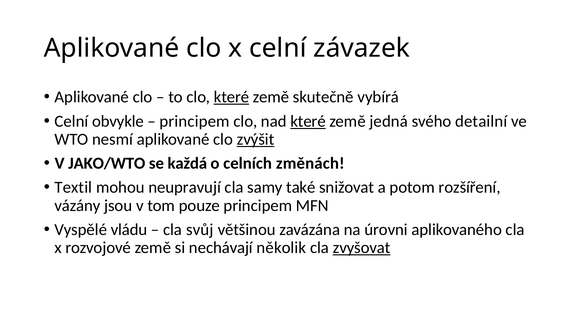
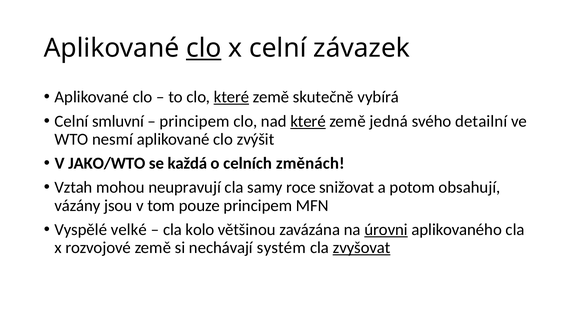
clo underline: none -> present (204, 48)
obvykle: obvykle -> smluvní (118, 121)
zvýšit underline: present -> none (256, 139)
Textil: Textil -> Vztah (74, 188)
také: také -> roce (301, 188)
rozšíření: rozšíření -> obsahují (470, 188)
vládu: vládu -> velké (129, 230)
svůj: svůj -> kolo (200, 230)
úrovni underline: none -> present (386, 230)
několik: několik -> systém (281, 248)
